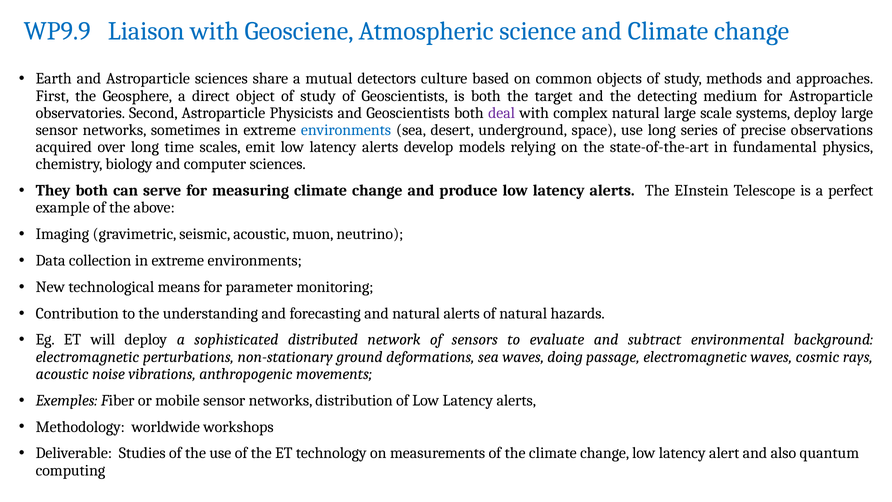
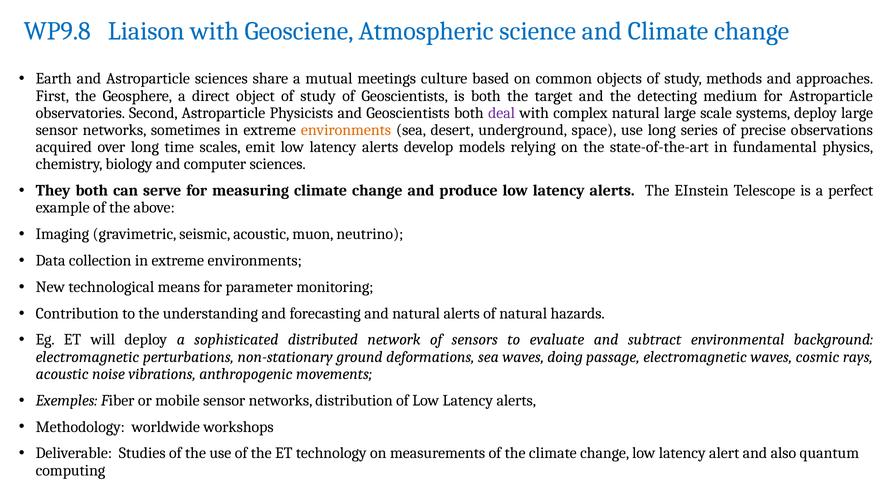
WP9.9: WP9.9 -> WP9.8 (57, 31)
detectors: detectors -> meetings (387, 79)
environments colour: blue -> orange (346, 130)
